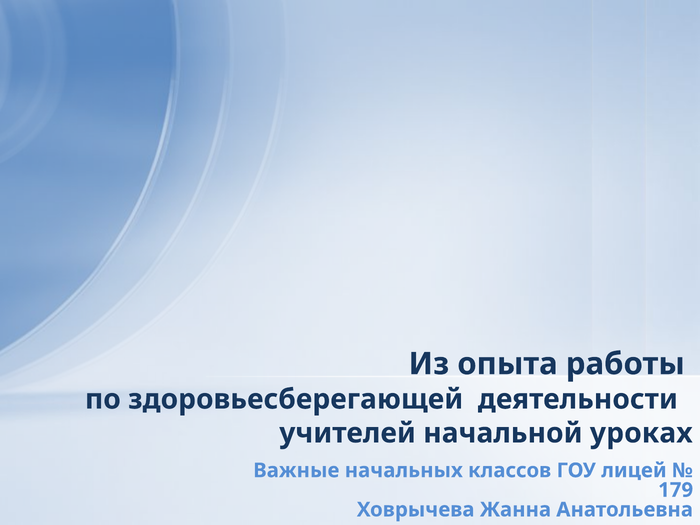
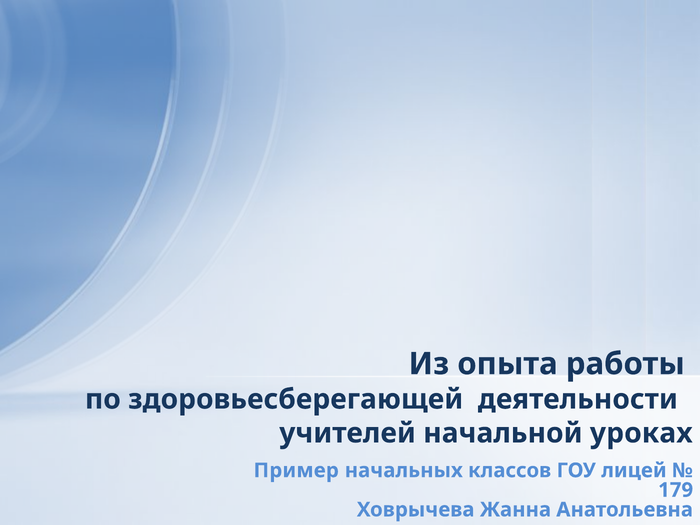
Важные: Важные -> Пример (296, 470)
